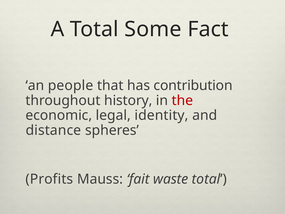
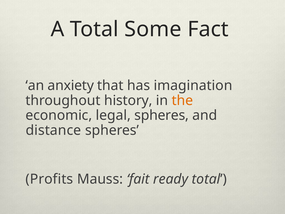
people: people -> anxiety (71, 85)
contribution: contribution -> imagination (193, 85)
the colour: red -> orange (182, 100)
legal identity: identity -> spheres (162, 115)
waste: waste -> ready (171, 179)
